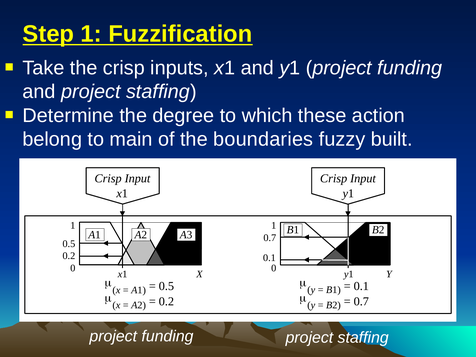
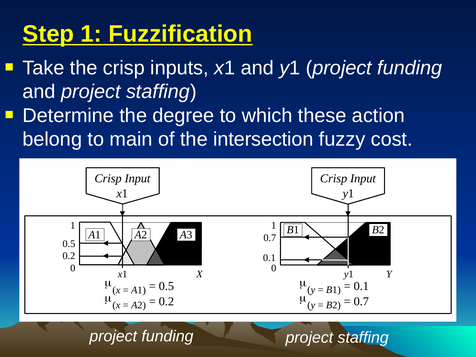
boundaries: boundaries -> intersection (263, 139)
built: built -> cost (392, 139)
